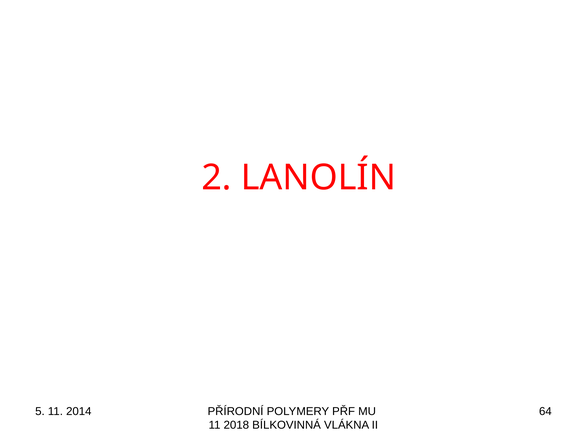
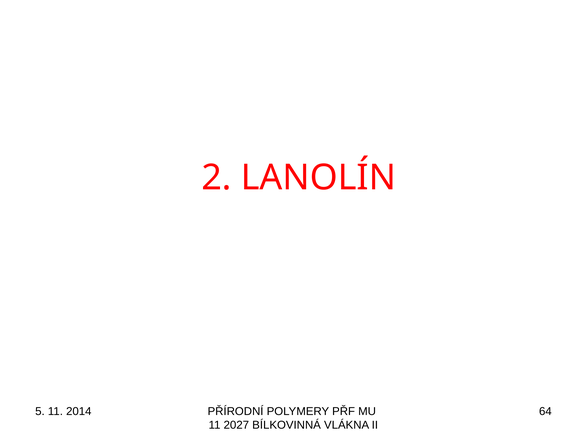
2018: 2018 -> 2027 (236, 425)
